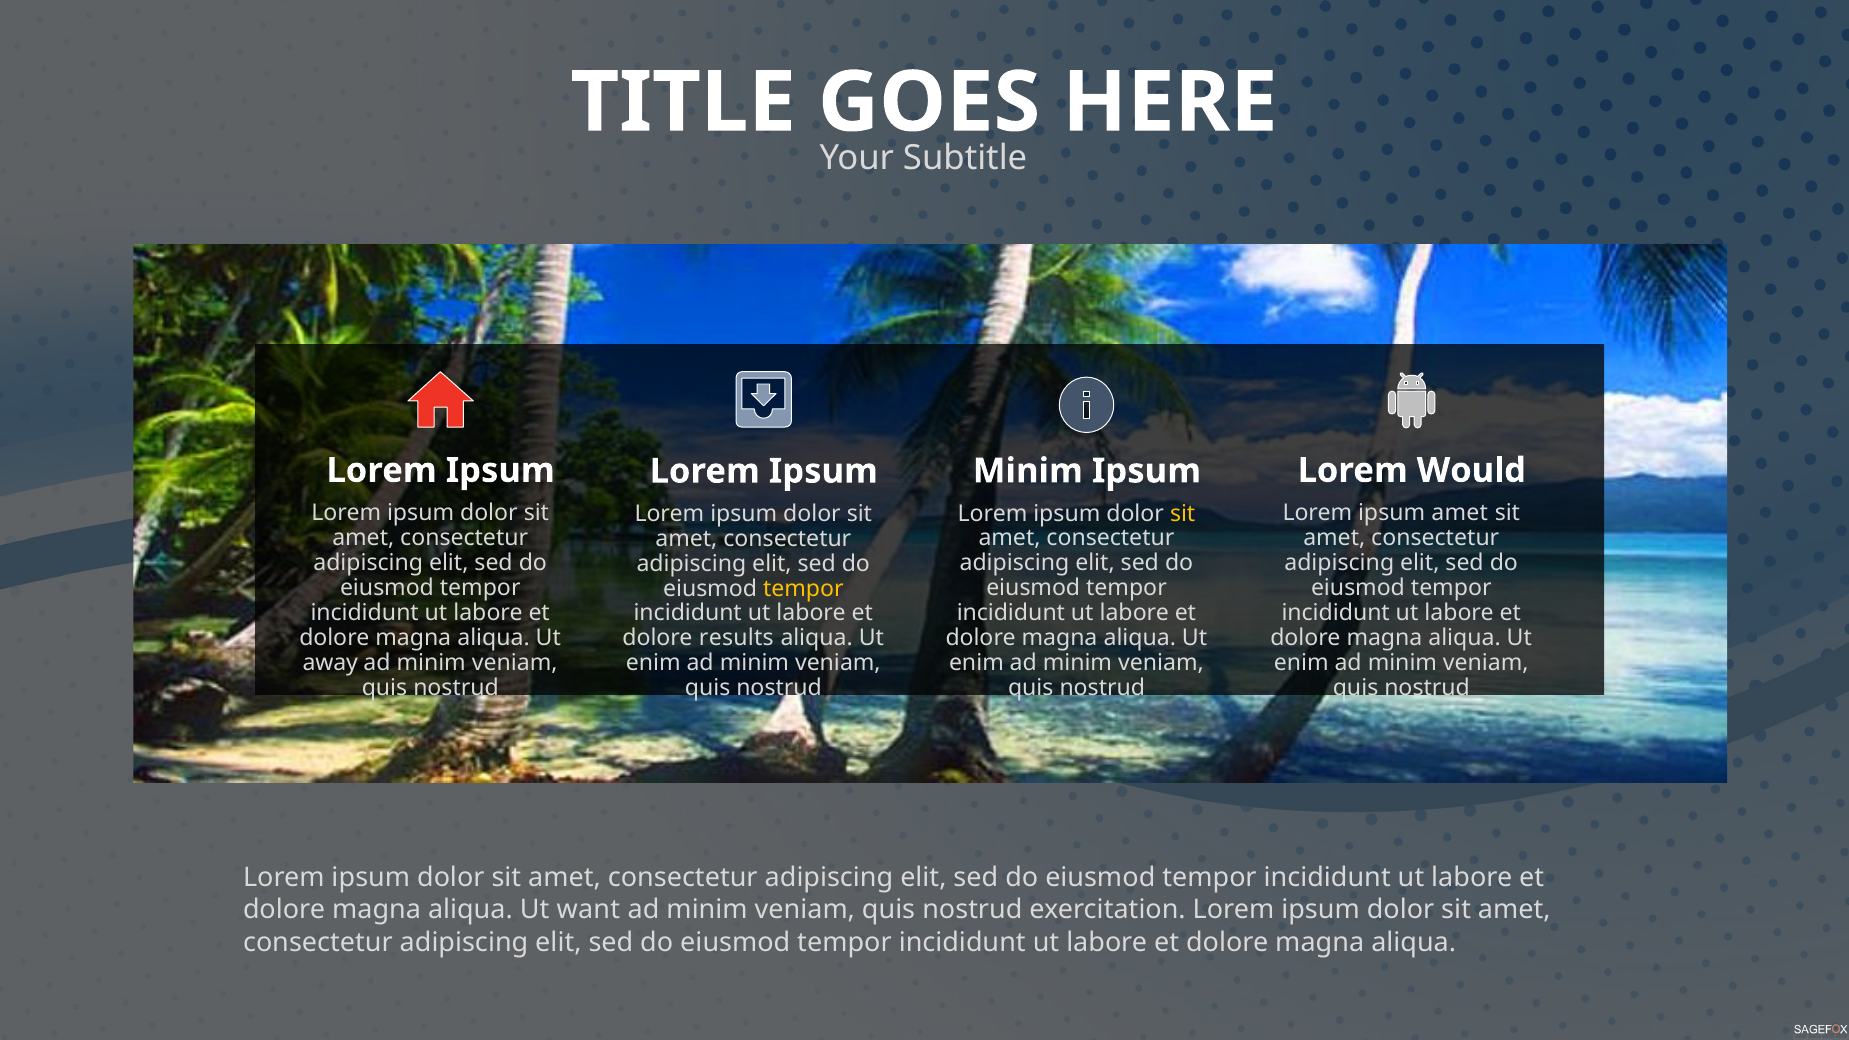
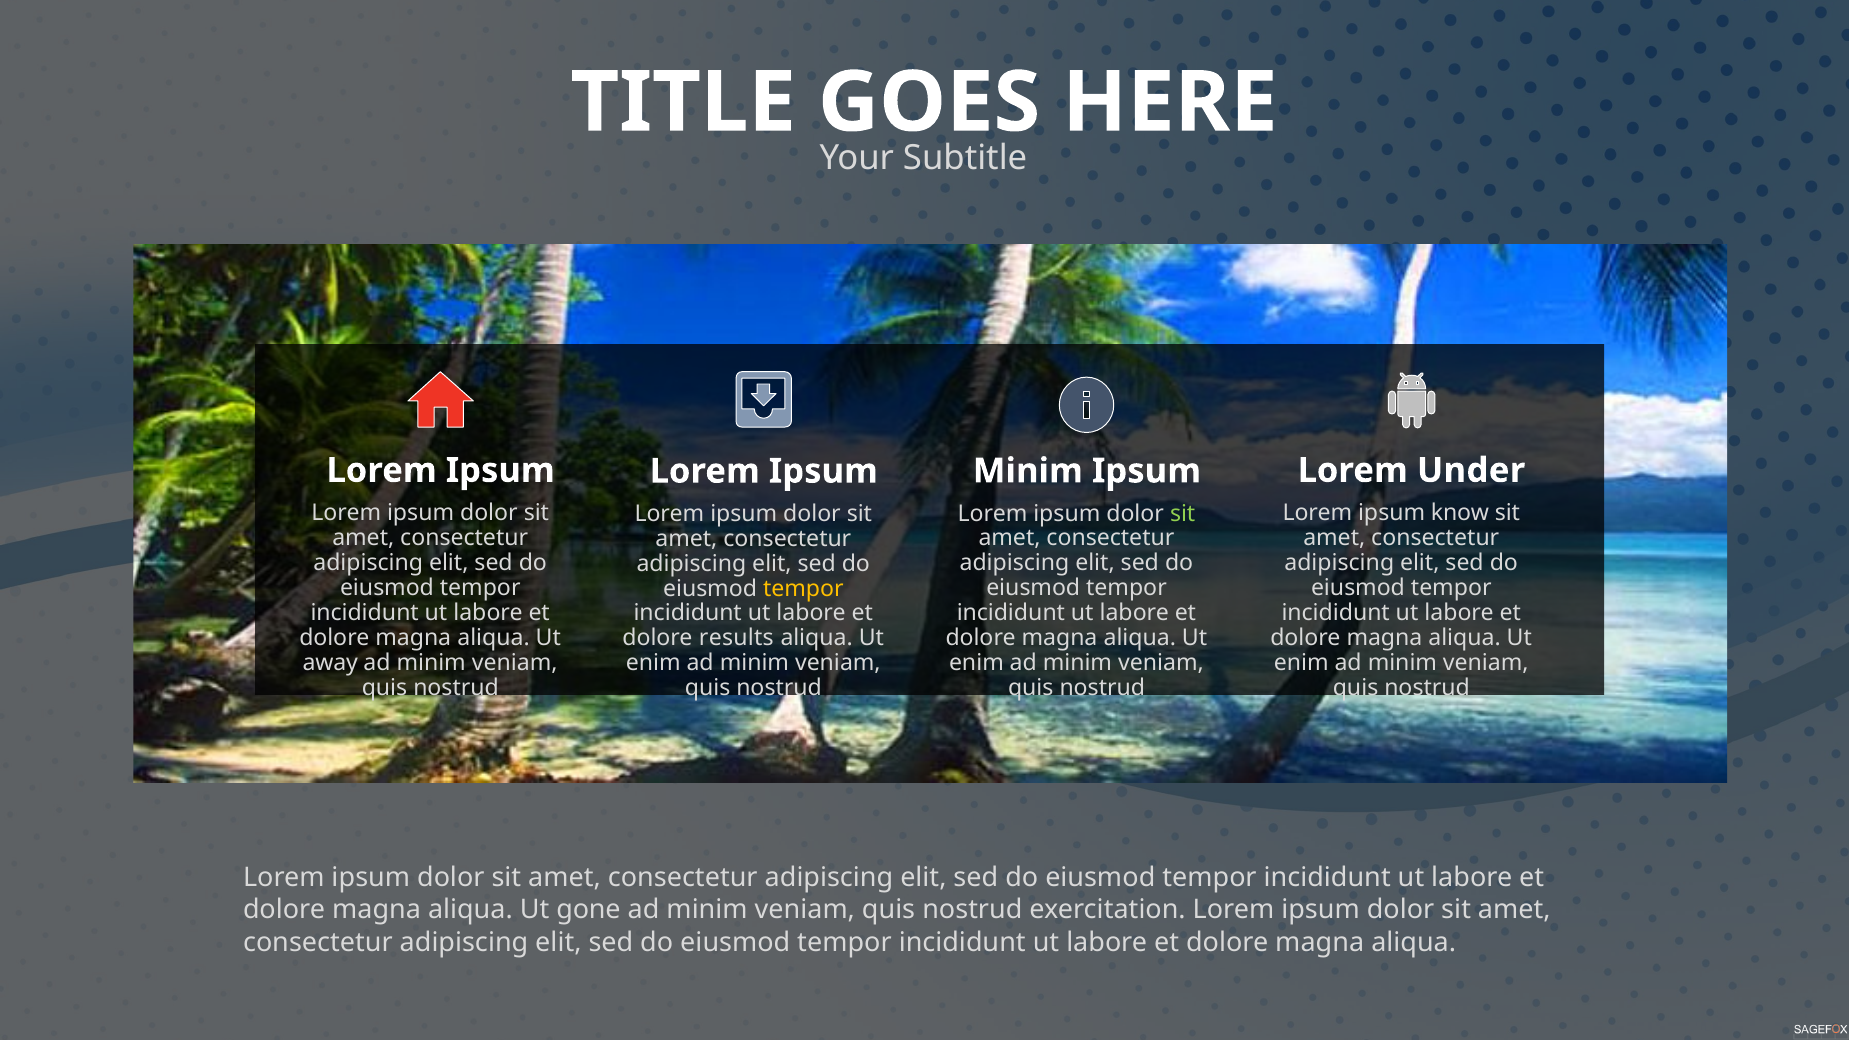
Would: Would -> Under (1471, 470)
ipsum amet: amet -> know (1460, 513)
sit colour: yellow -> light green (1183, 513)
want: want -> gone (589, 910)
